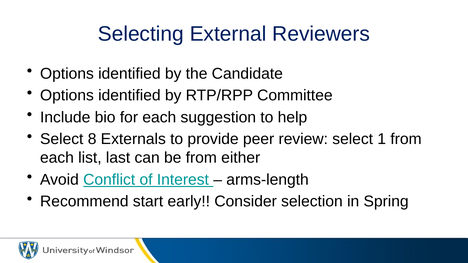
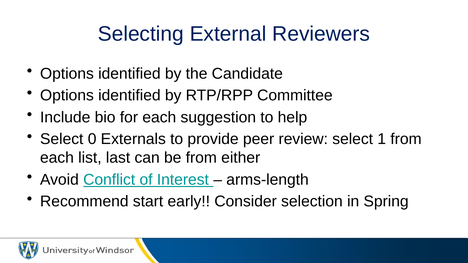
8: 8 -> 0 (92, 139)
